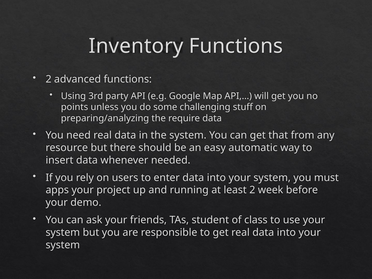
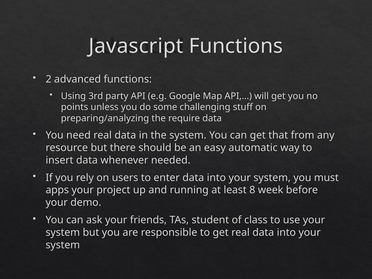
Inventory: Inventory -> Javascript (136, 46)
least 2: 2 -> 8 (252, 190)
